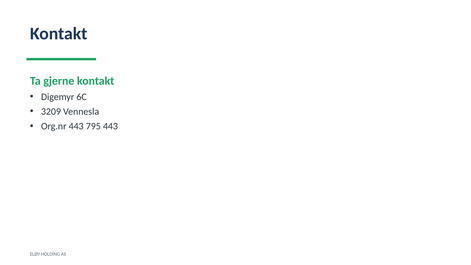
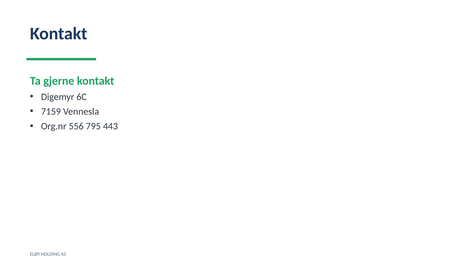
3209: 3209 -> 7159 (51, 112)
Org.nr 443: 443 -> 556 (76, 126)
